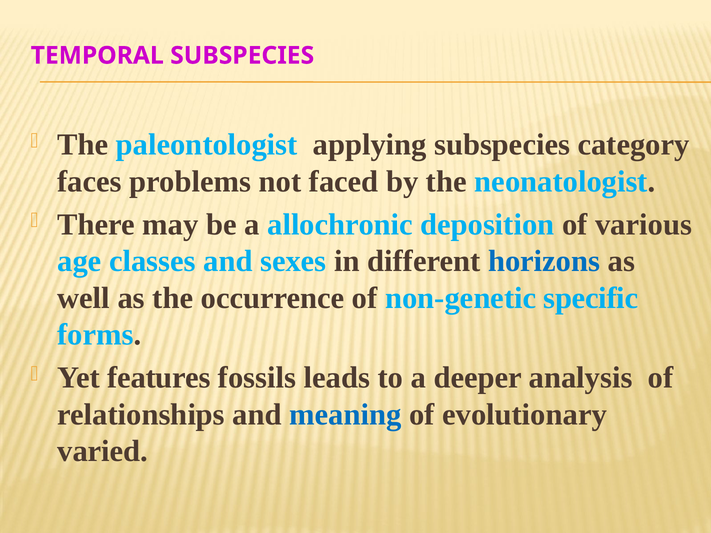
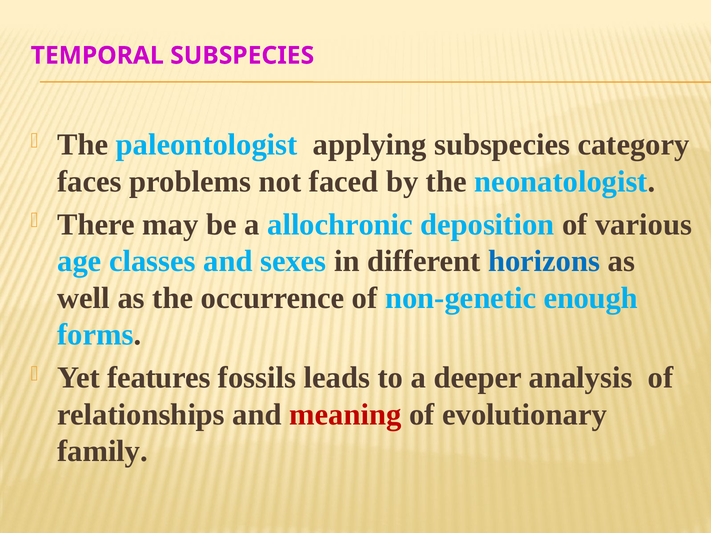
specific: specific -> enough (591, 298)
meaning colour: blue -> red (345, 415)
varied: varied -> family (103, 452)
